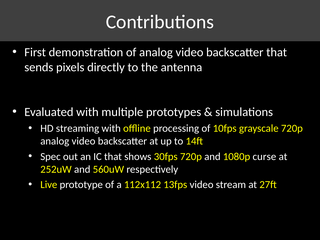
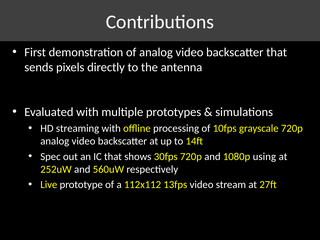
curse: curse -> using (264, 157)
